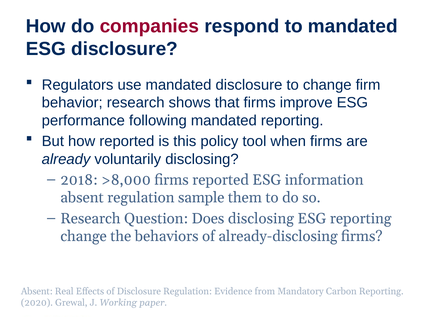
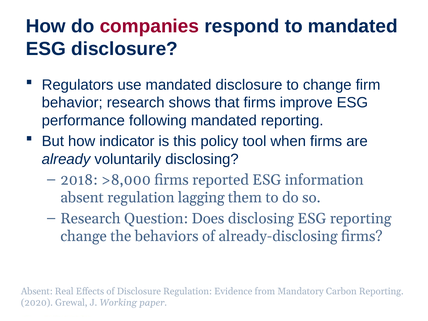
how reported: reported -> indicator (127, 141)
sample: sample -> lagging (201, 198)
